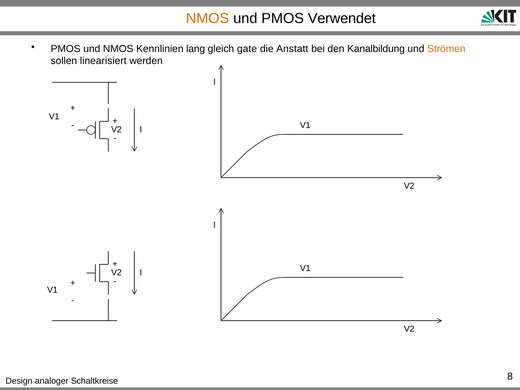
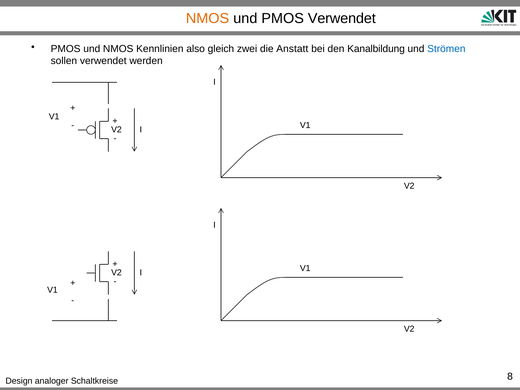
lang: lang -> also (196, 49)
gate: gate -> zwei (247, 49)
Strömen colour: orange -> blue (446, 49)
sollen linearisiert: linearisiert -> verwendet (103, 61)
